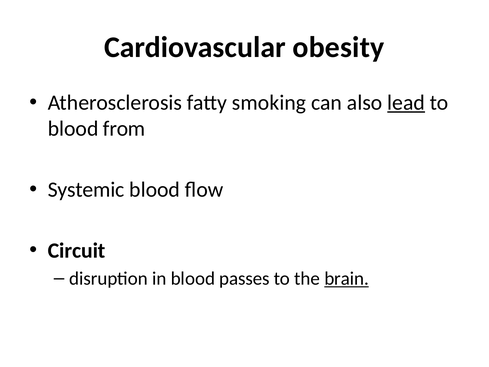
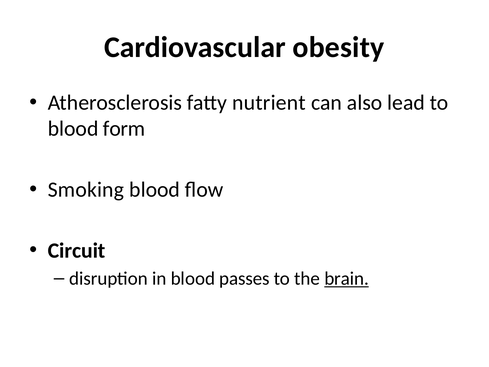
smoking: smoking -> nutrient (269, 103)
lead underline: present -> none (406, 103)
from: from -> form (124, 129)
Systemic: Systemic -> Smoking (86, 190)
